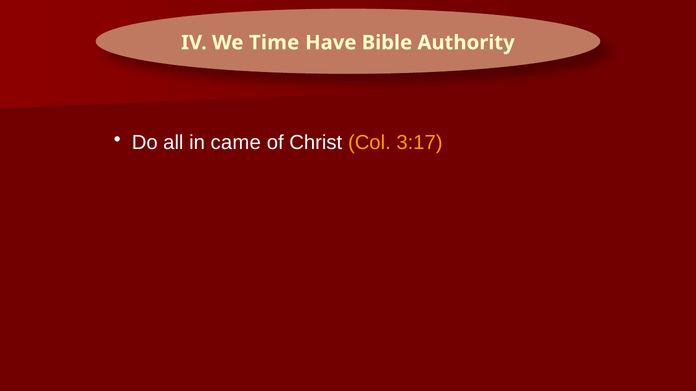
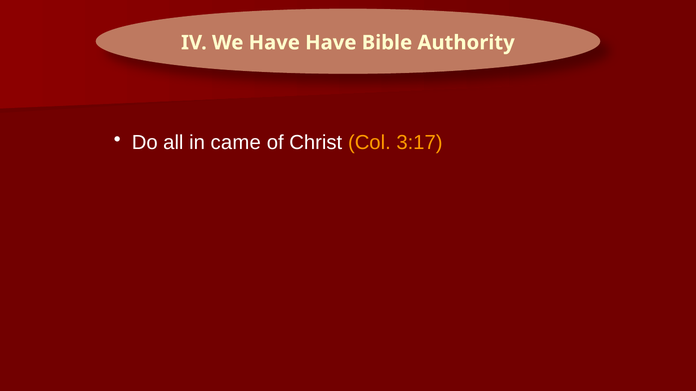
We Time: Time -> Have (274, 43)
